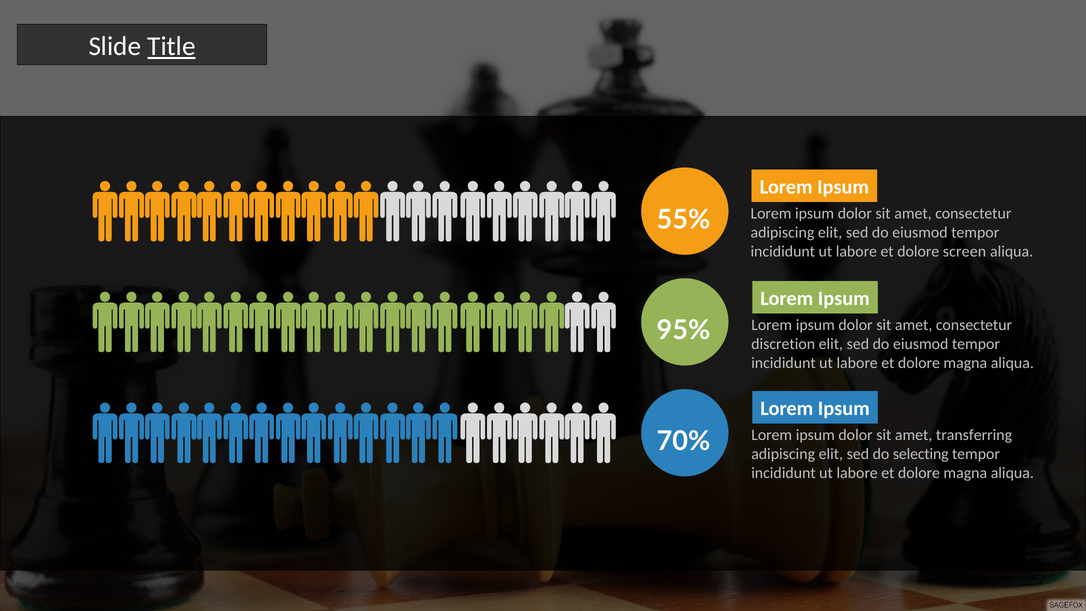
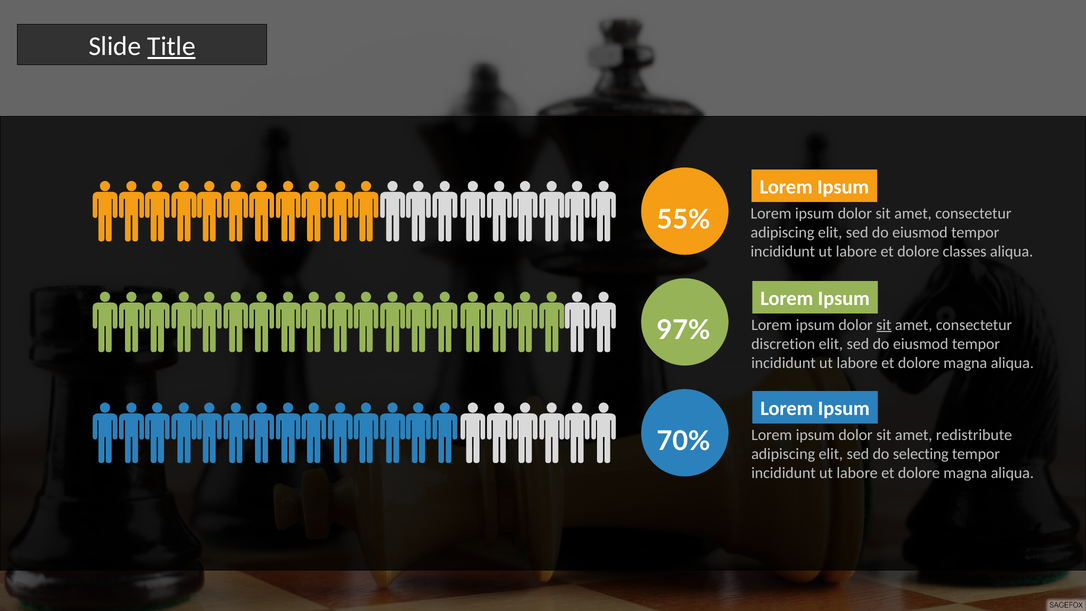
screen: screen -> classes (965, 251)
sit underline: none -> present (884, 325)
95%: 95% -> 97% (683, 330)
transferring: transferring -> redistribute (974, 435)
